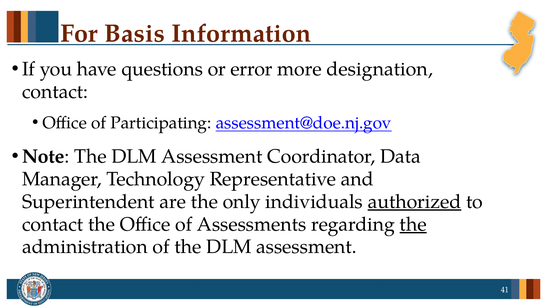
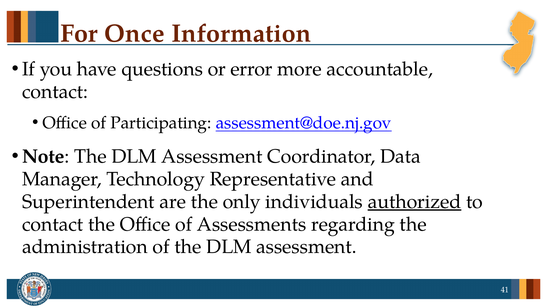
Basis: Basis -> Once (134, 34)
designation: designation -> accountable (380, 69)
the underline: present -> none (413, 224)
